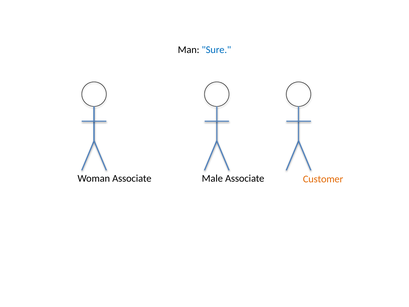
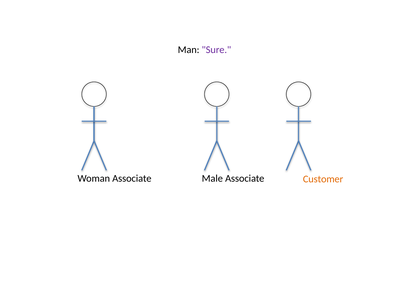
Sure colour: blue -> purple (216, 50)
